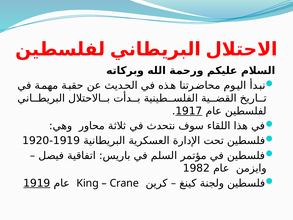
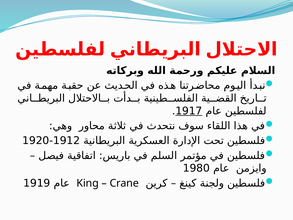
1919: 1919 -> 1912 (67, 141)
1982: 1982 -> 1980 (196, 168)
1919 underline: present -> none (37, 183)
